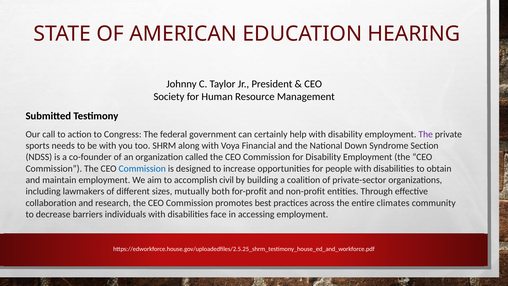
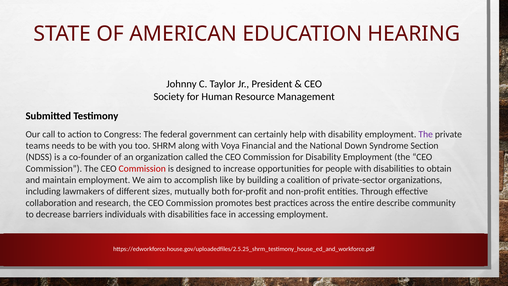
sports: sports -> teams (38, 146)
Commission colour: blue -> red (142, 168)
civil: civil -> like (226, 180)
climates: climates -> describe (393, 203)
